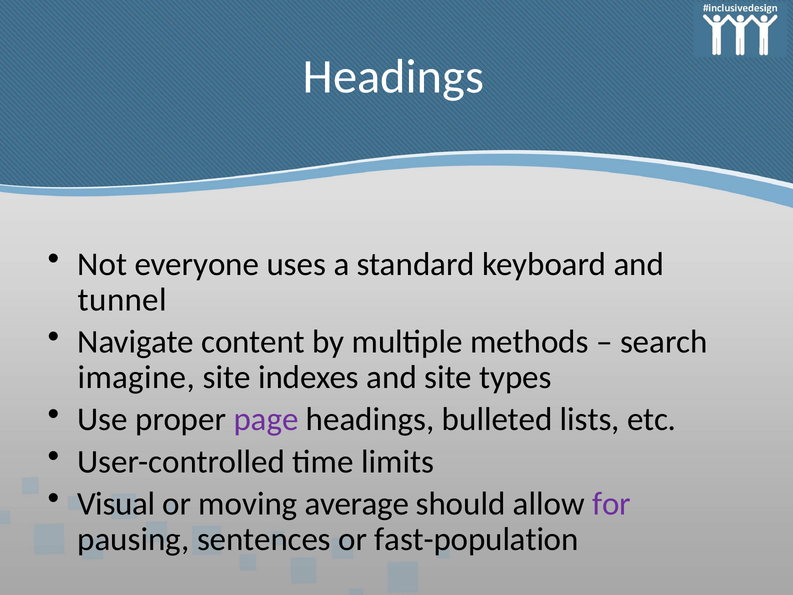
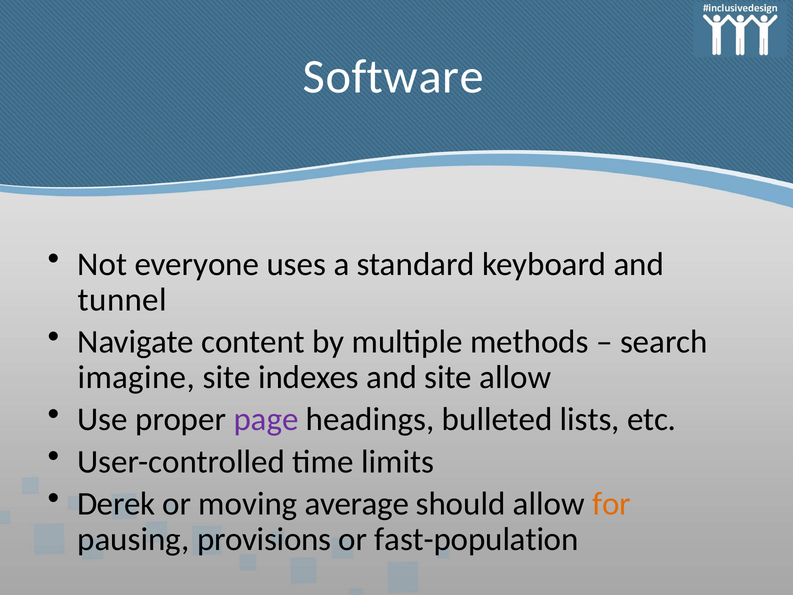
Headings: Headings -> Software (393, 77)
site types: types -> allow (515, 377)
Visual: Visual -> Derek (116, 503)
for colour: purple -> orange (611, 503)
sentences: sentences -> provisions (264, 539)
